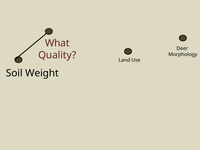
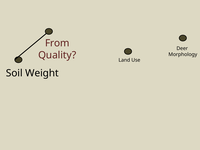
What: What -> From (57, 43)
